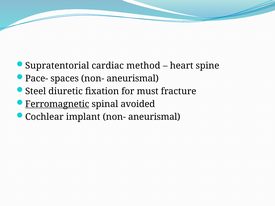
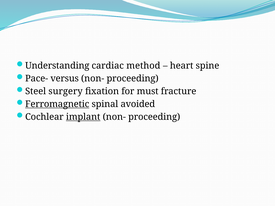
Supratentorial: Supratentorial -> Understanding (57, 66)
spaces: spaces -> versus (65, 79)
aneurismal: aneurismal -> proceeding (133, 79)
diuretic: diuretic -> surgery (66, 91)
implant underline: none -> present (83, 117)
aneurismal: aneurismal -> proceeding (154, 117)
